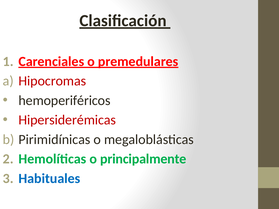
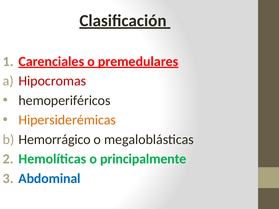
Hipersiderémicas colour: red -> orange (67, 120)
Pirimidínicas: Pirimidínicas -> Hemorrágico (55, 140)
Habituales: Habituales -> Abdominal (49, 179)
